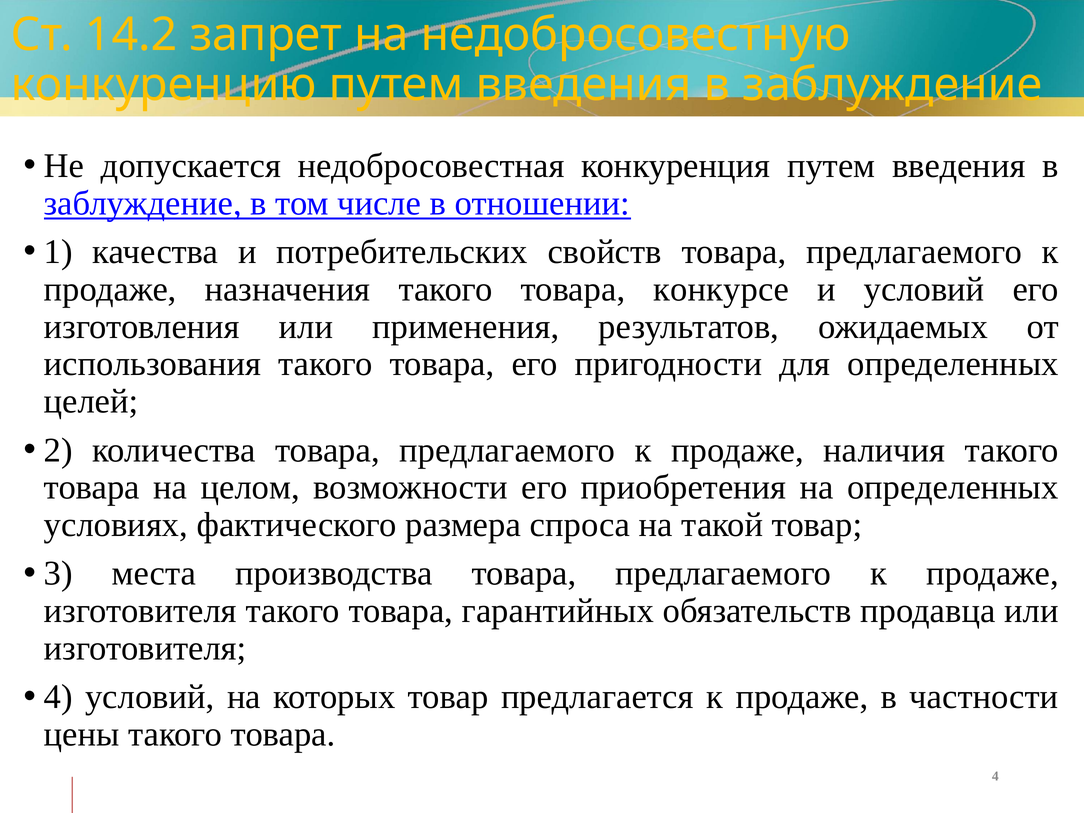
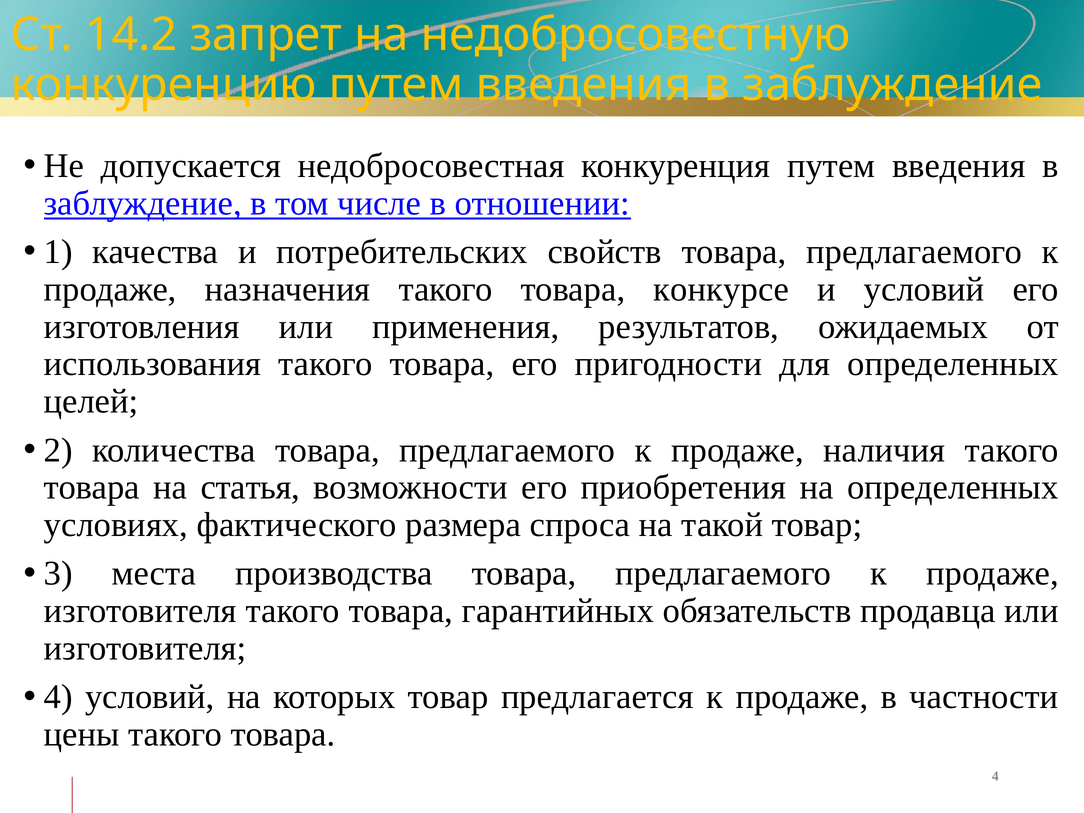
целом: целом -> статья (250, 487)
